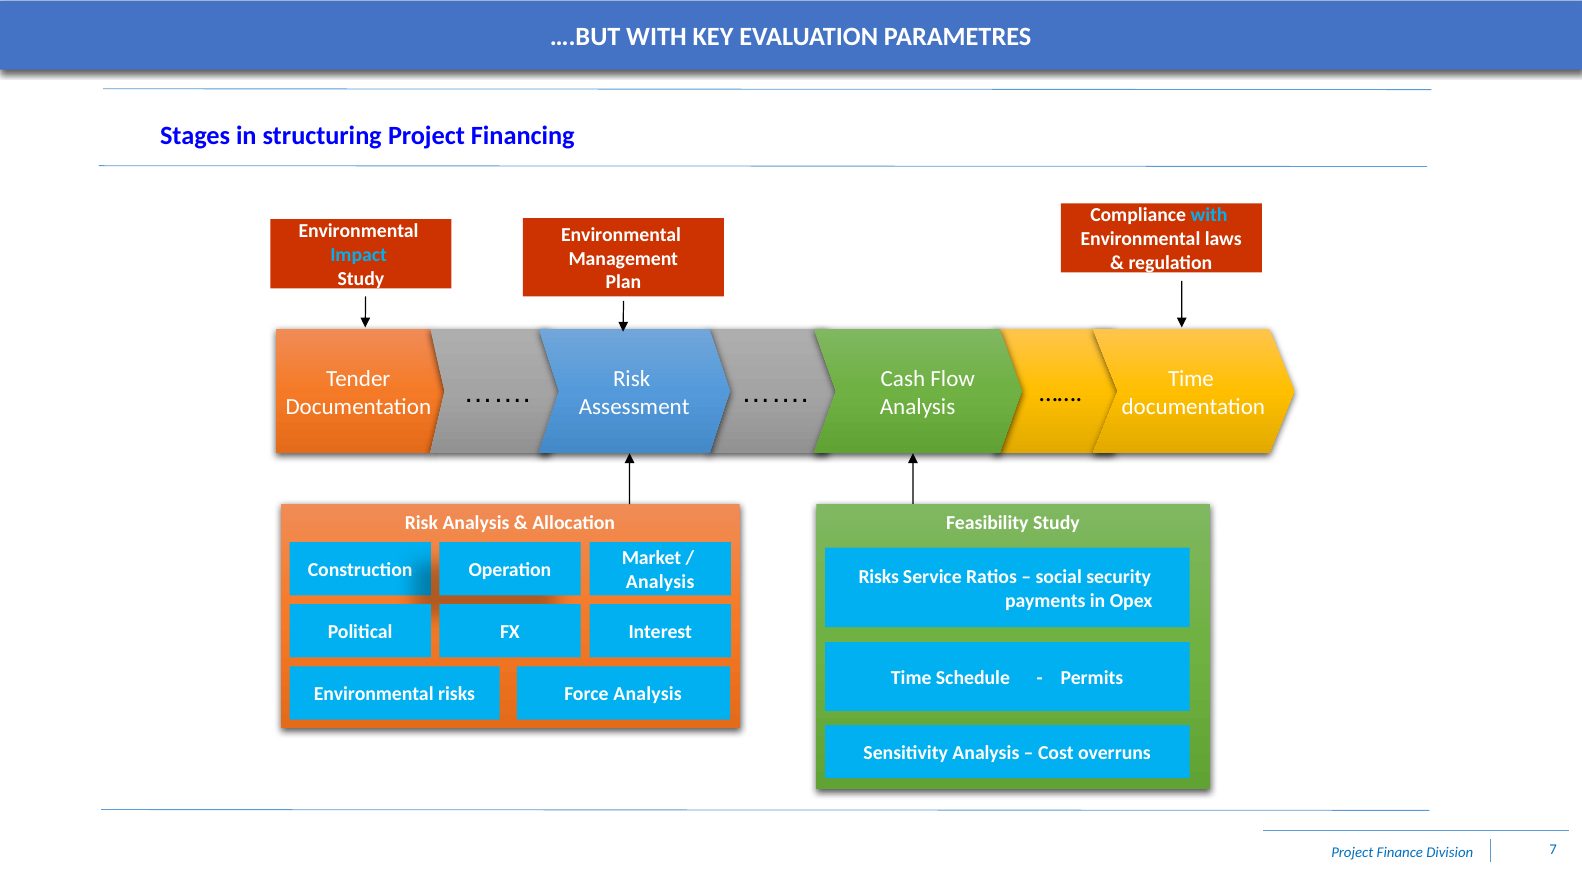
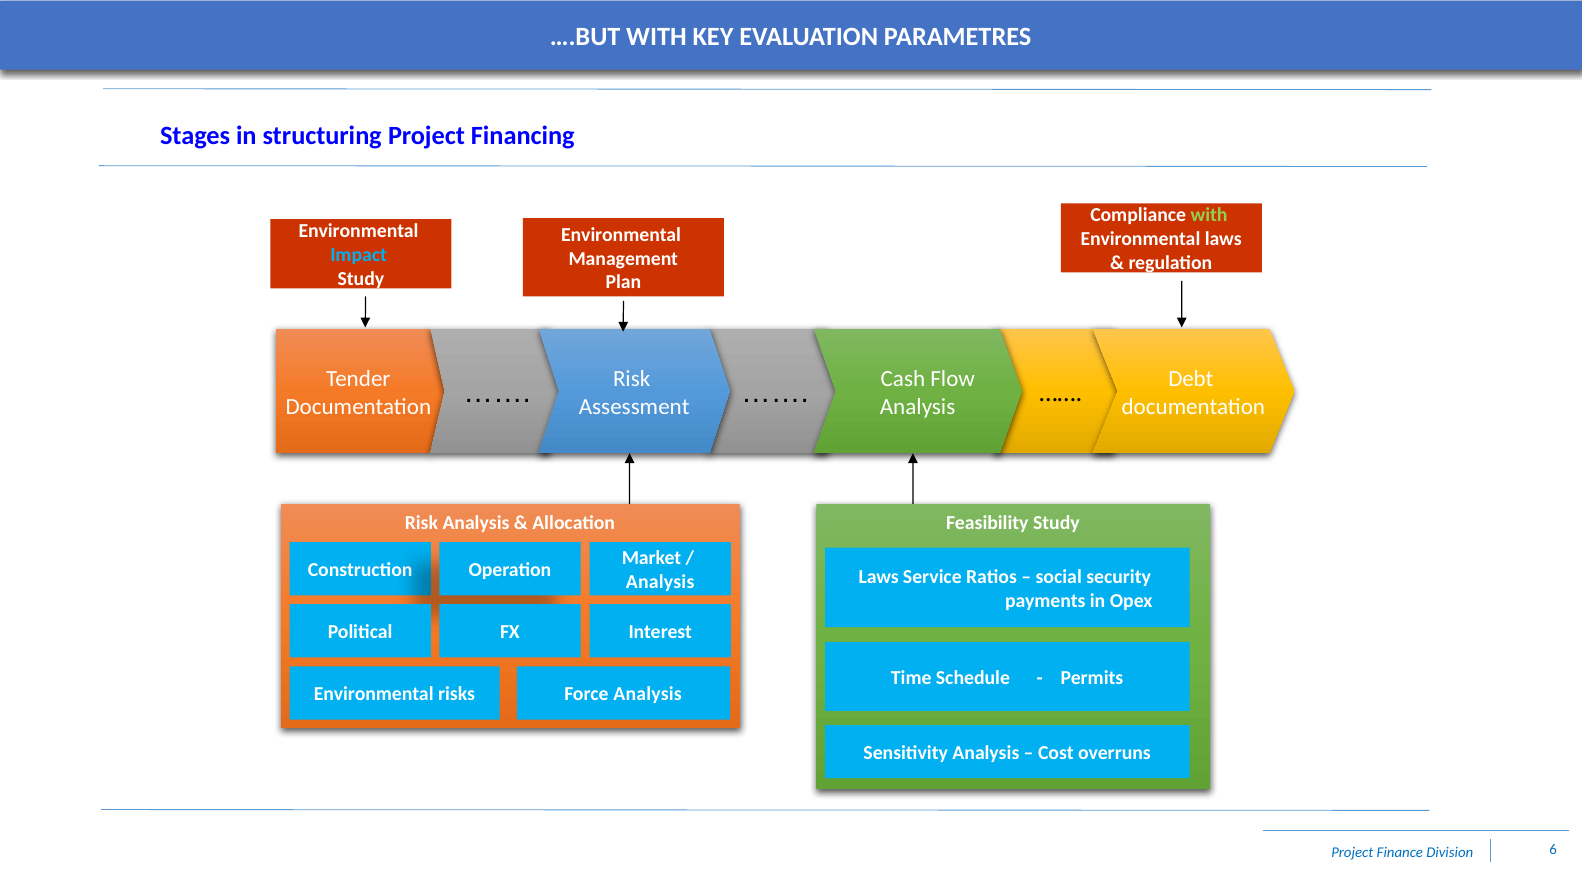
with colour: light blue -> light green (1209, 215)
Time: Time -> Debt (1191, 379)
Risks: Risks -> Laws (879, 577)
7: 7 -> 6 (1553, 850)
